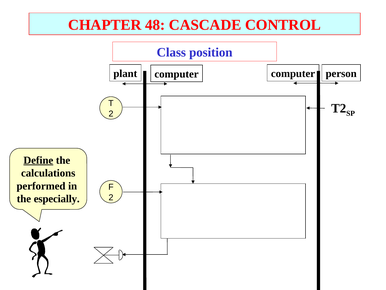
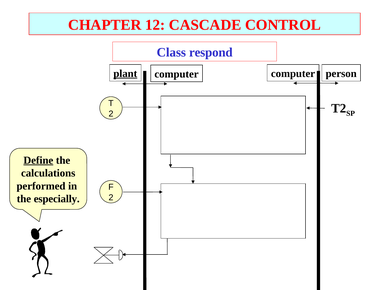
48: 48 -> 12 (155, 25)
position: position -> respond (211, 52)
plant underline: none -> present (125, 73)
